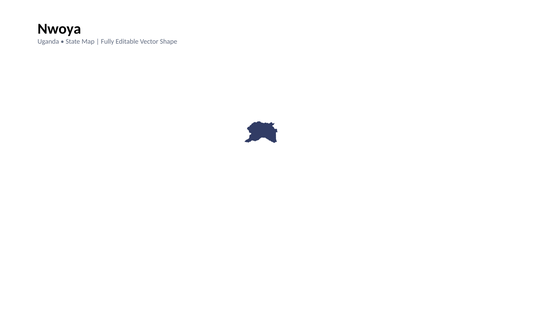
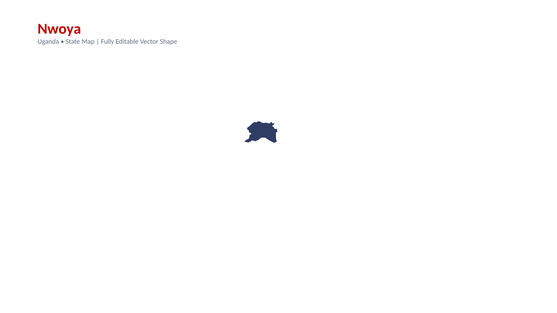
Nwoya colour: black -> red (59, 29)
